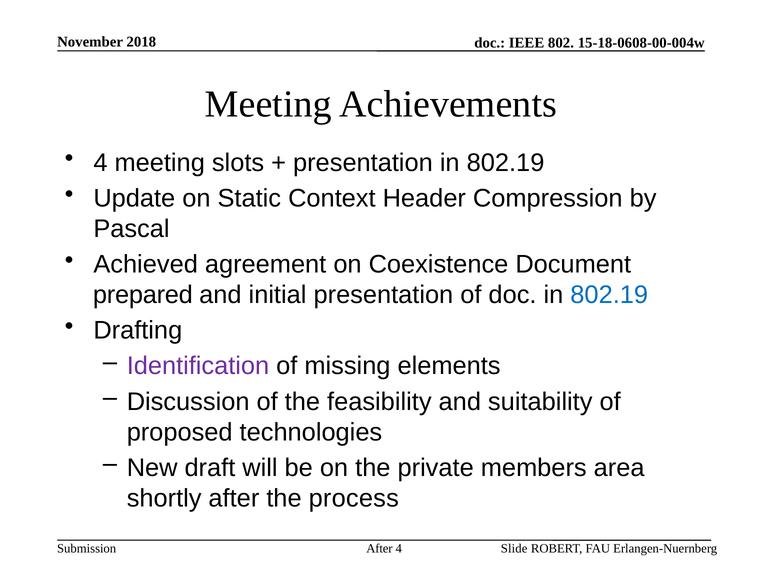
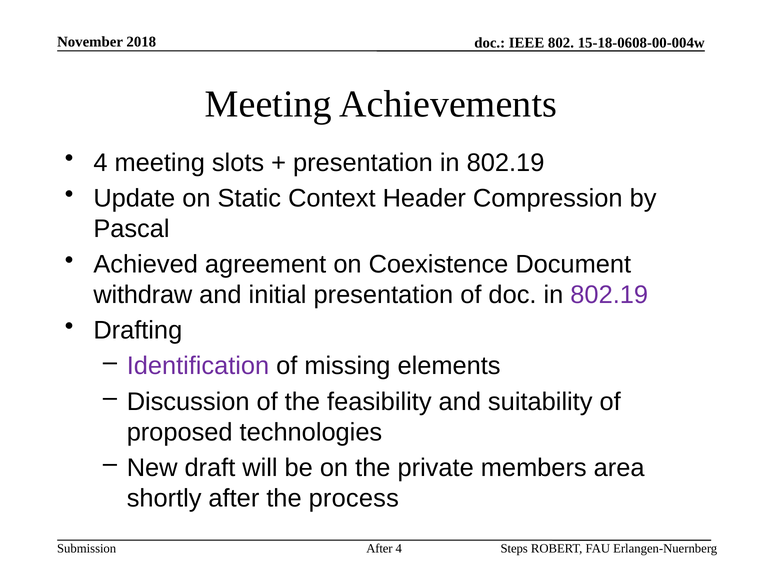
prepared: prepared -> withdraw (143, 295)
802.19 colour: blue -> purple (609, 295)
Slide: Slide -> Steps (514, 548)
